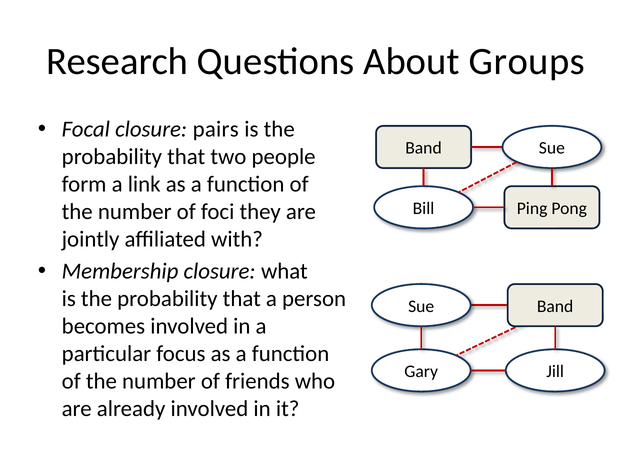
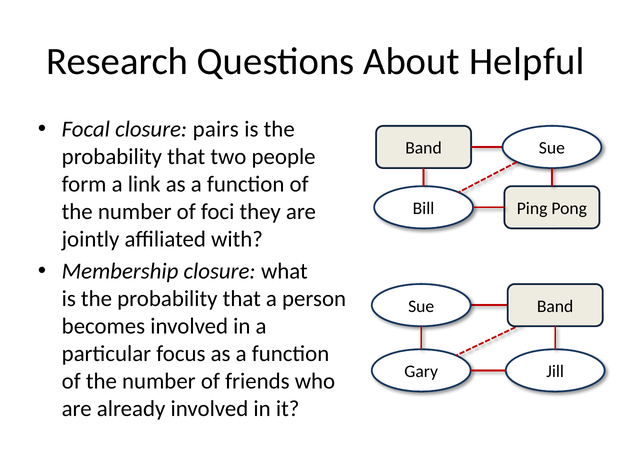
Groups: Groups -> Helpful (527, 61)
